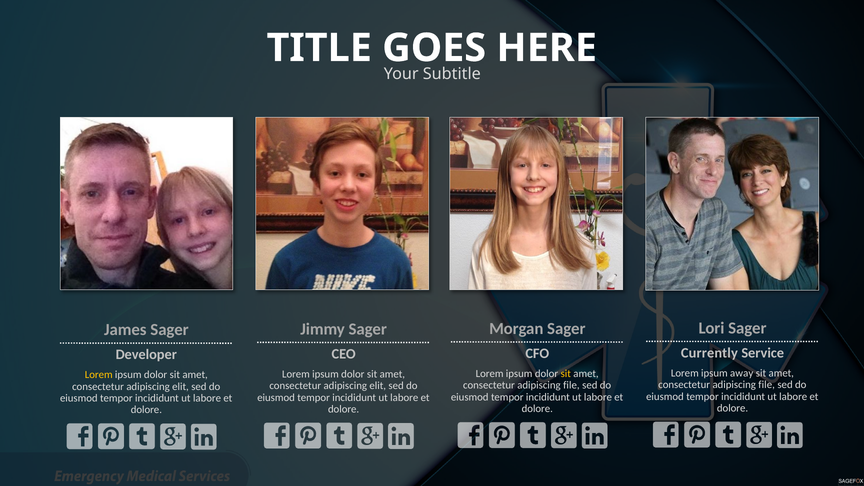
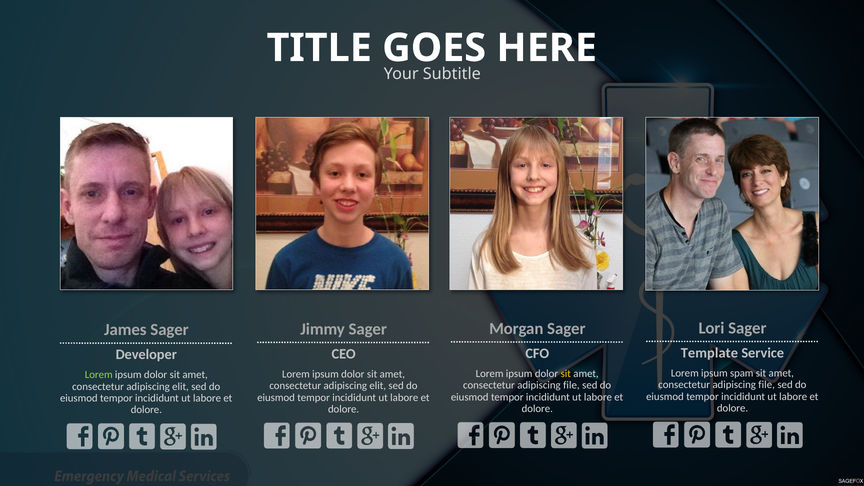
Currently: Currently -> Template (709, 353)
away: away -> spam (742, 373)
Lorem colour: yellow -> light green (99, 375)
